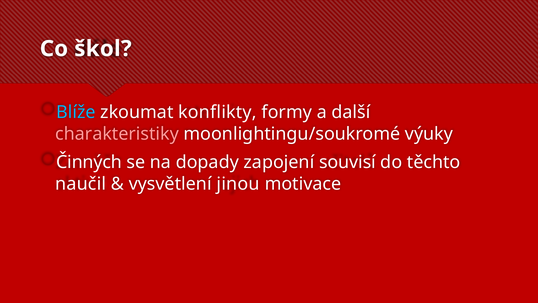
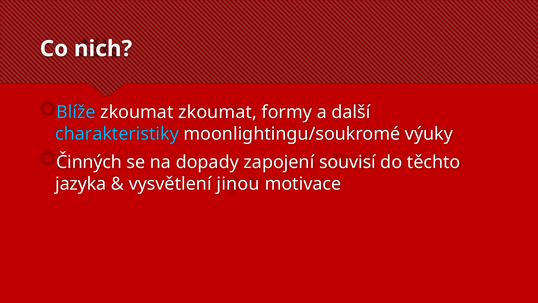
škol: škol -> nich (103, 49)
zkoumat konflikty: konflikty -> zkoumat (218, 112)
charakteristiky colour: pink -> light blue (117, 134)
naučil: naučil -> jazyka (81, 184)
